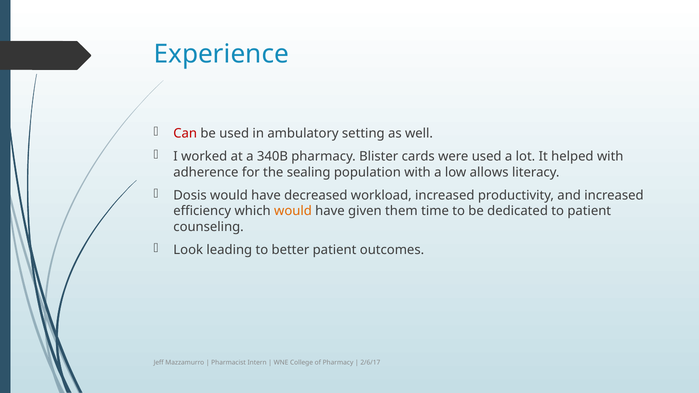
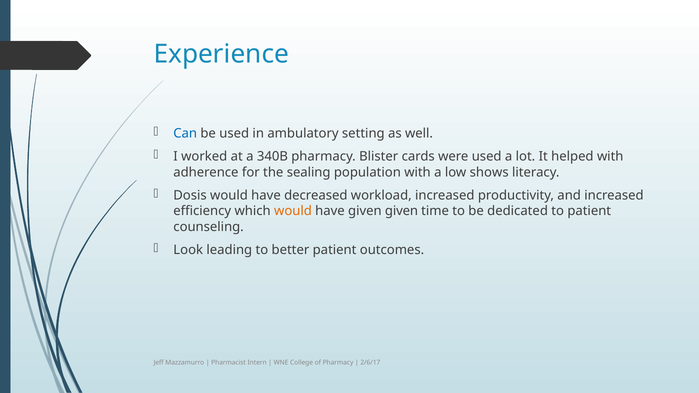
Can colour: red -> blue (185, 134)
allows: allows -> shows (489, 172)
given them: them -> given (401, 211)
